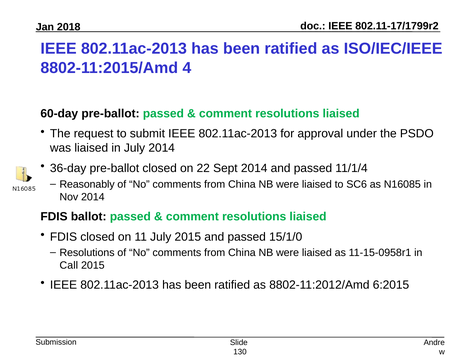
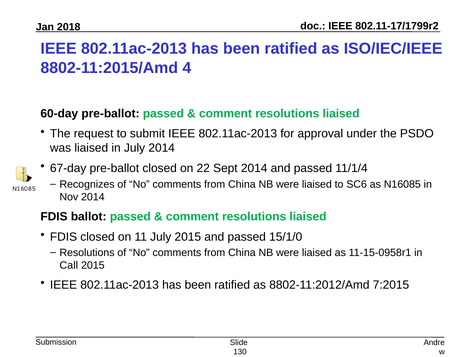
36-day: 36-day -> 67-day (68, 168)
Reasonably: Reasonably -> Recognizes (87, 184)
6:2015: 6:2015 -> 7:2015 (391, 285)
